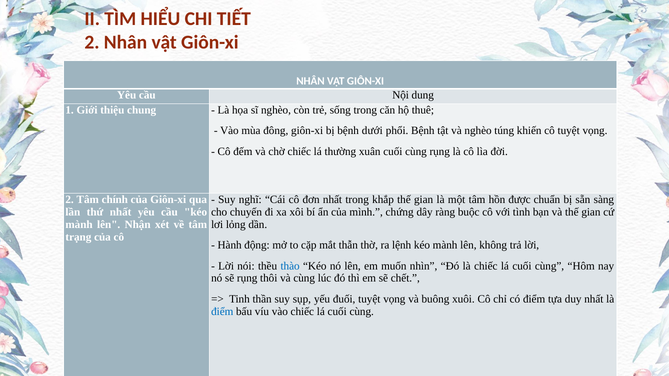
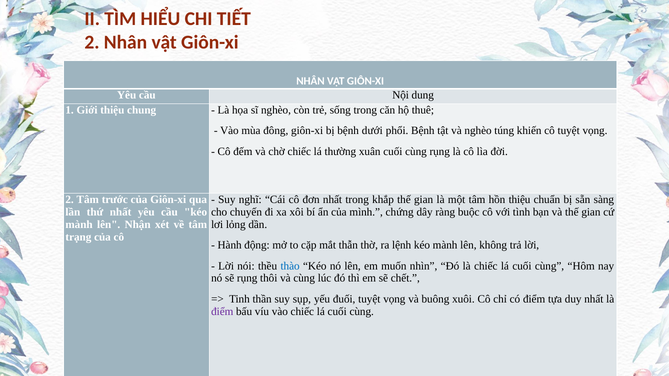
chính: chính -> trước (115, 200)
hồn được: được -> thiệu (520, 200)
điểm colour: blue -> purple (222, 312)
